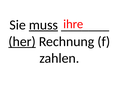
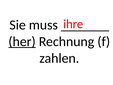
muss underline: present -> none (43, 25)
